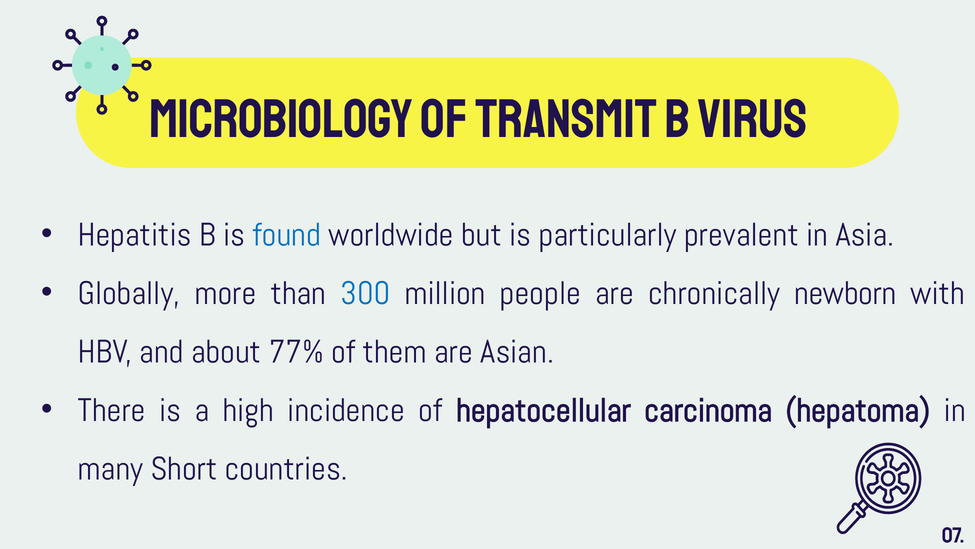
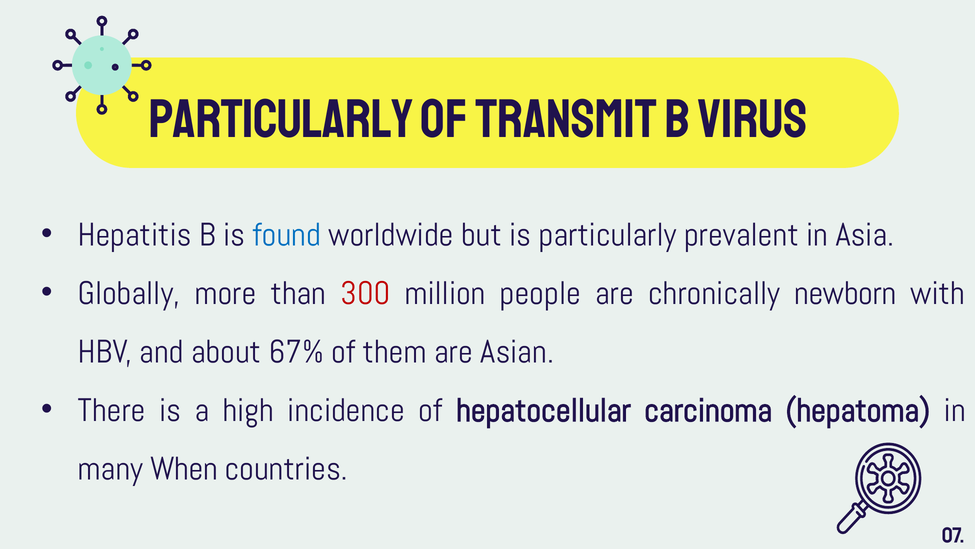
Microbiology: Microbiology -> Particularly (281, 119)
300 colour: blue -> red (365, 293)
77%: 77% -> 67% (296, 352)
Short: Short -> When (184, 469)
